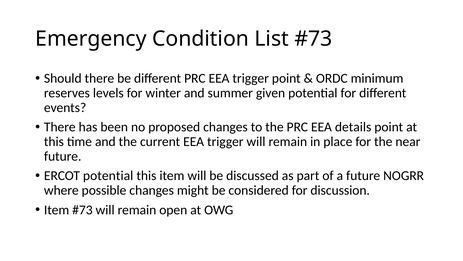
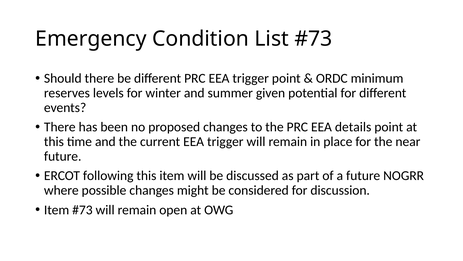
ERCOT potential: potential -> following (108, 175)
